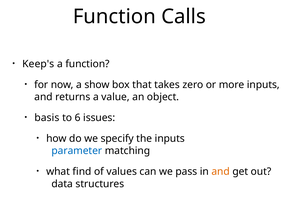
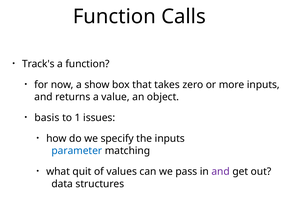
Keep's: Keep's -> Track's (38, 64)
6: 6 -> 1 (78, 118)
find: find -> quit (82, 171)
and colour: orange -> purple (221, 171)
